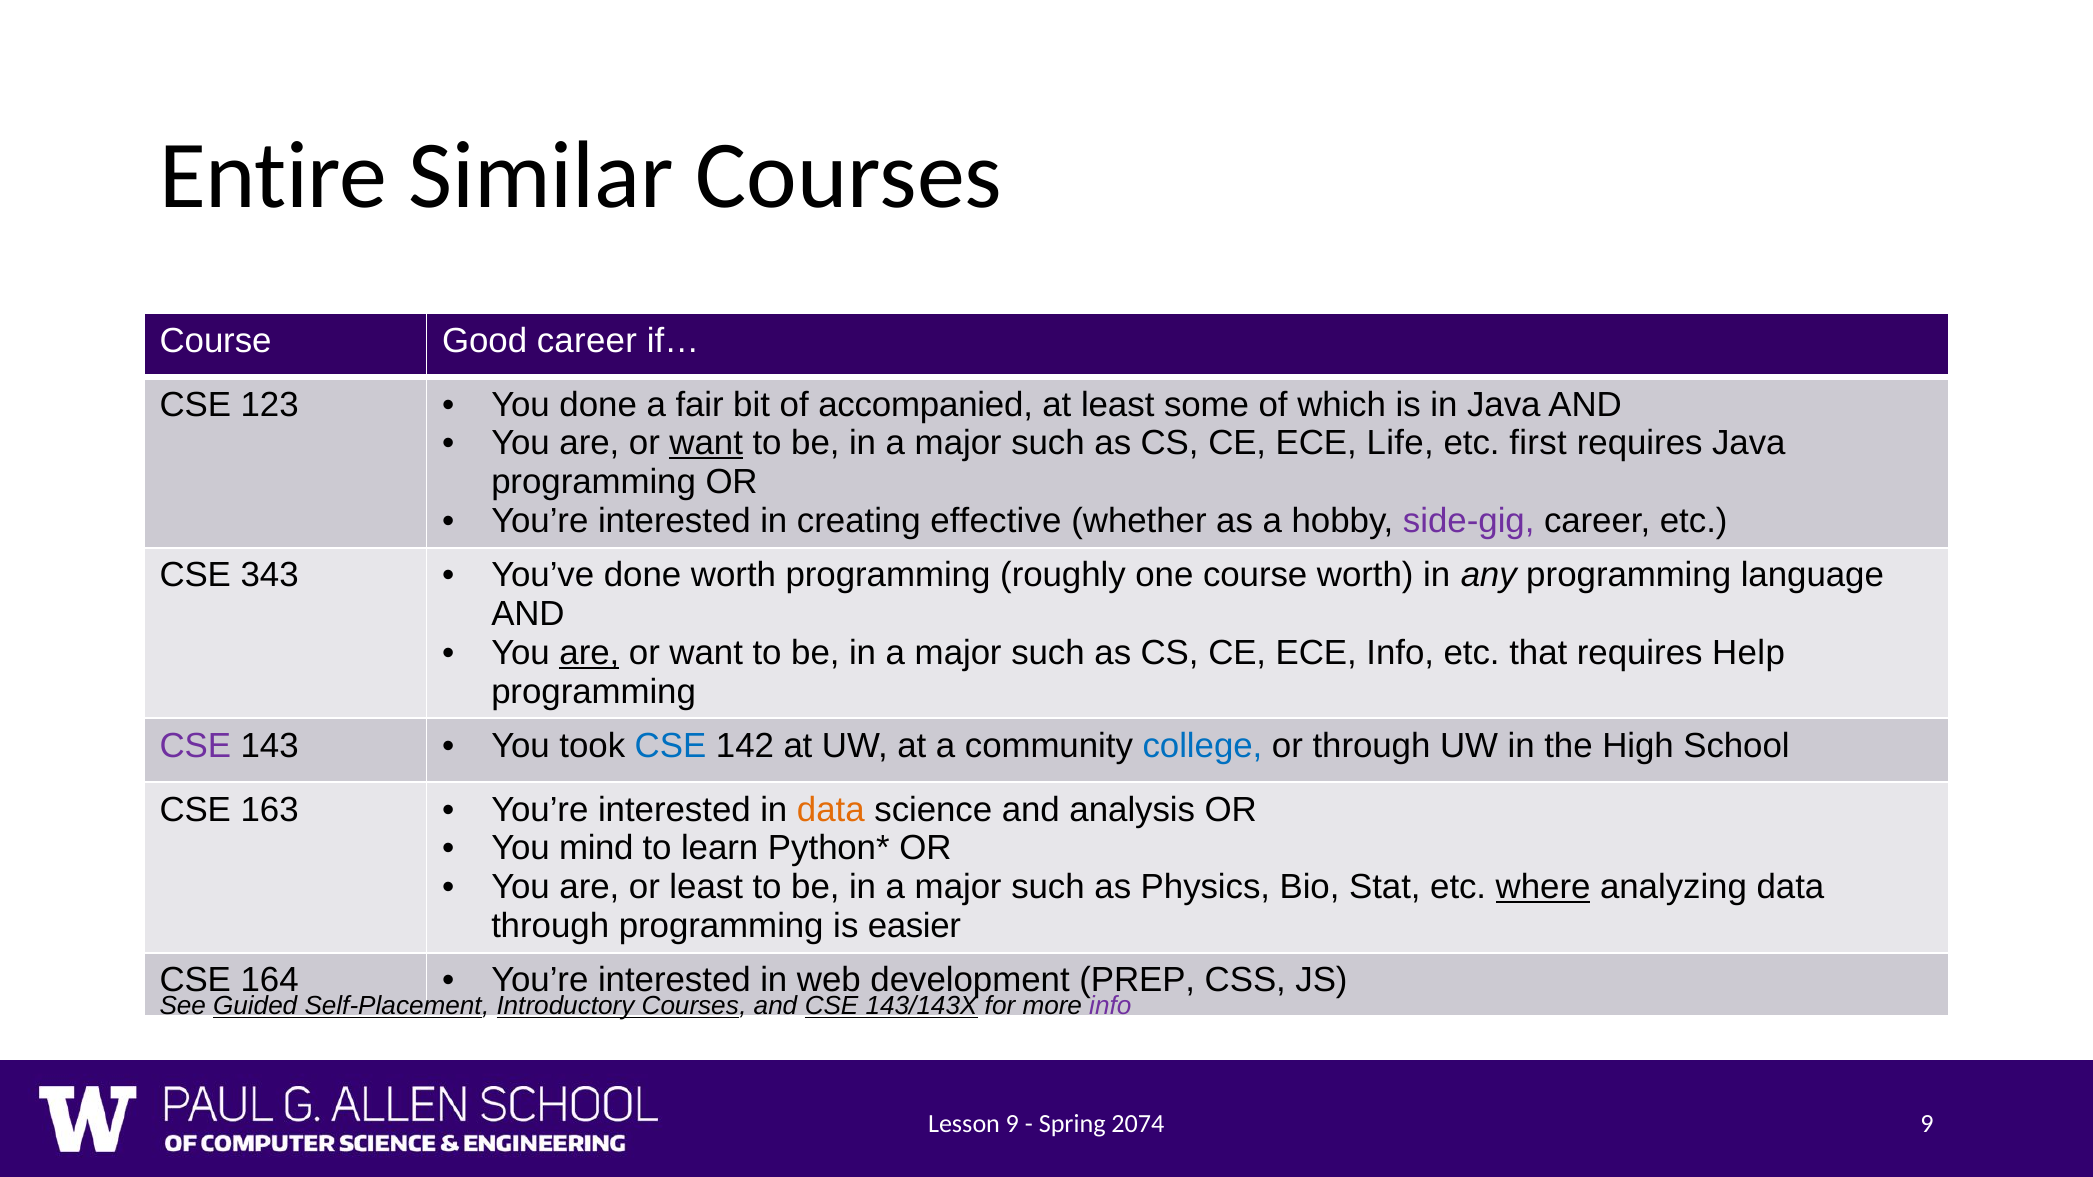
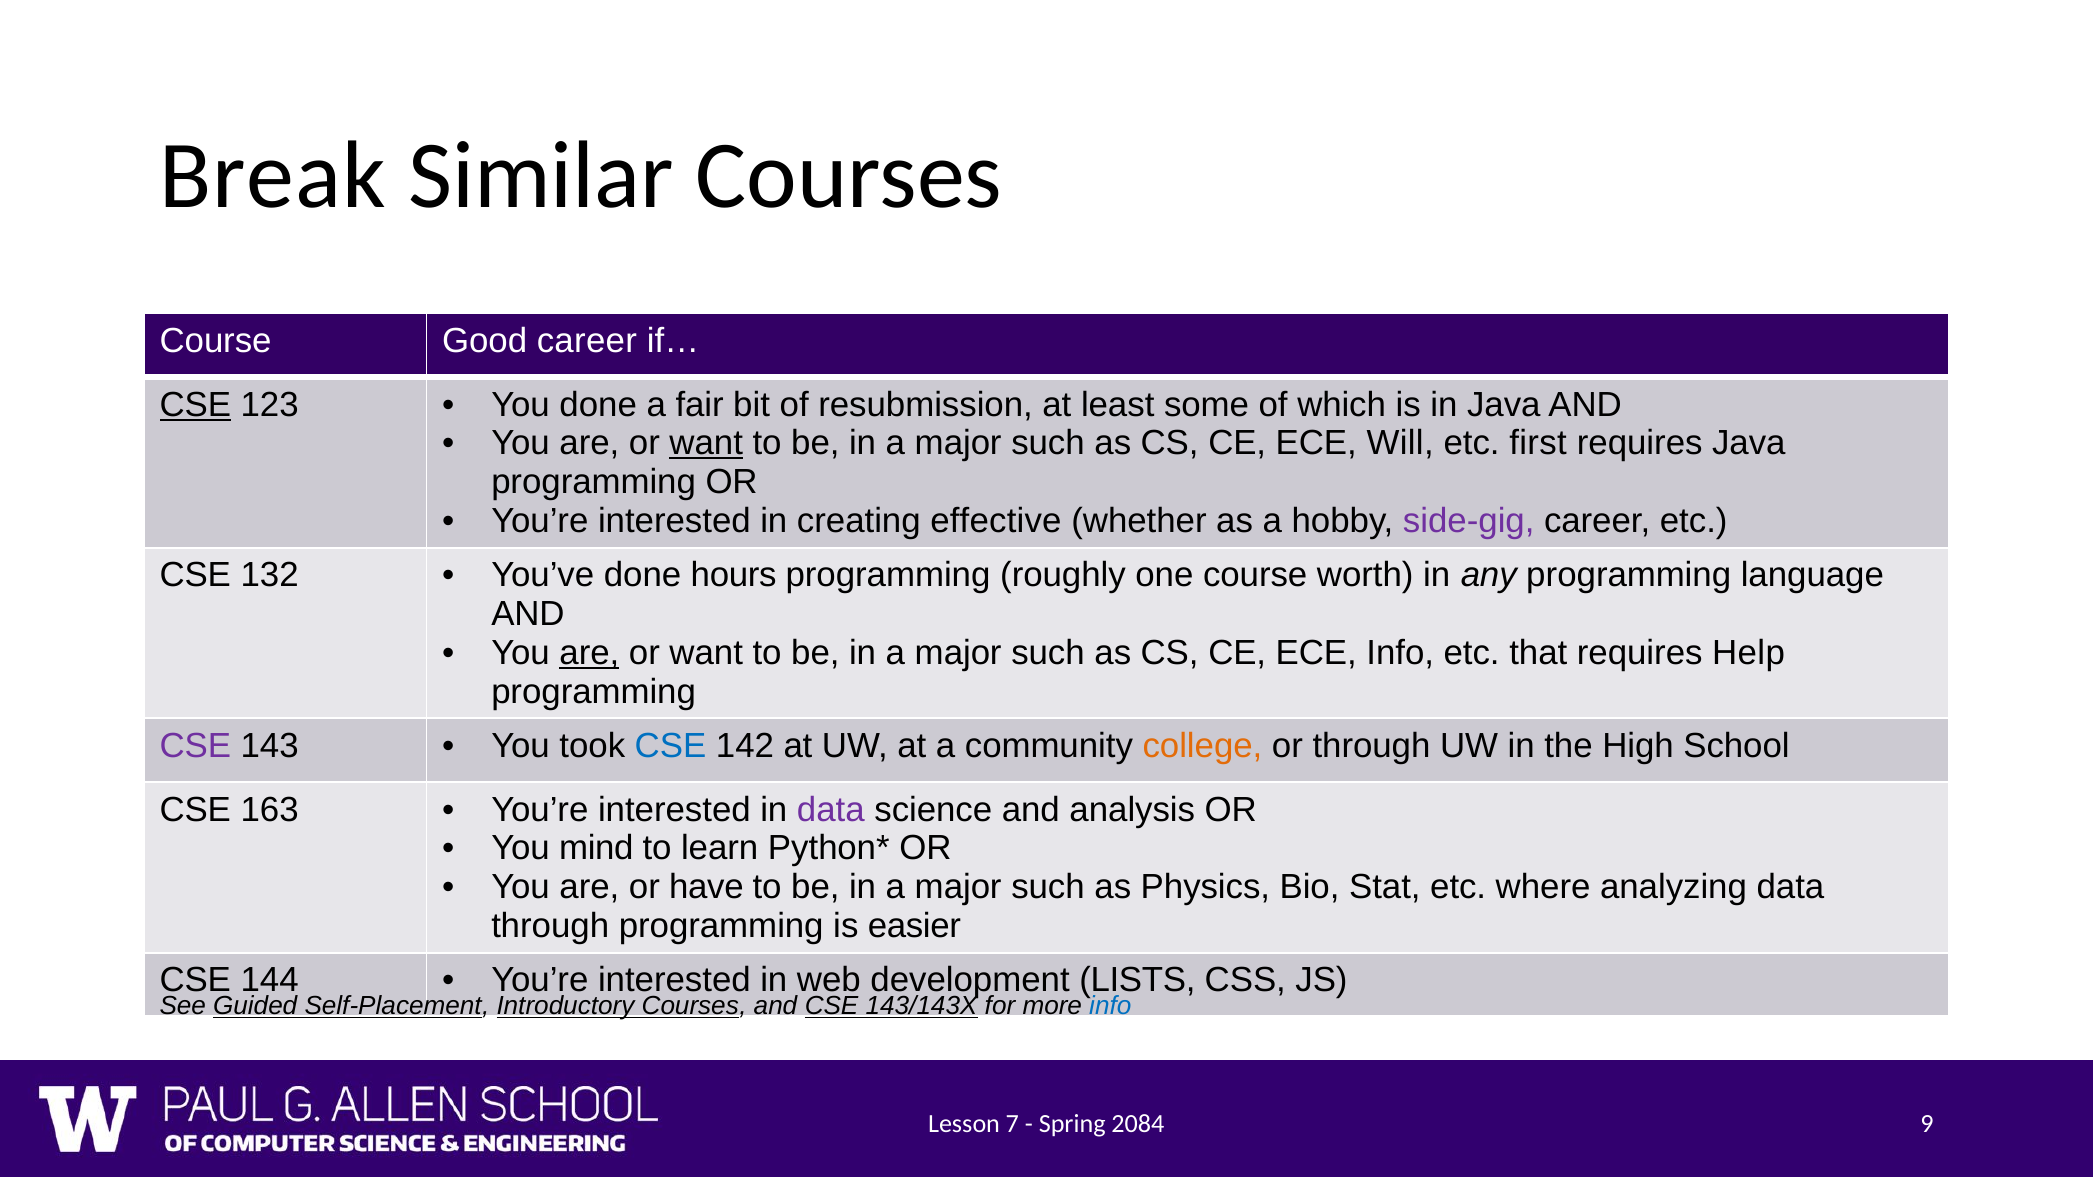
Entire: Entire -> Break (273, 176)
CSE underline: none -> present (195, 405)
accompanied: accompanied -> resubmission (926, 405)
Life: Life -> Will (1400, 444)
343: 343 -> 132 (270, 576)
done worth: worth -> hours (734, 576)
college colour: blue -> orange (1202, 746)
data colour: orange -> purple (831, 810)
or least: least -> have (706, 887)
where underline: present -> none (1543, 887)
164: 164 -> 144 (270, 981)
PREP: PREP -> LISTS (1137, 981)
info colour: purple -> blue (1110, 1006)
Lesson 9: 9 -> 7 (1012, 1124)
2074: 2074 -> 2084 (1138, 1124)
